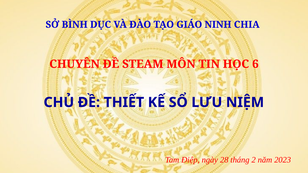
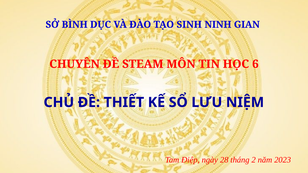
GIÁO: GIÁO -> SINH (189, 25)
CHIA: CHIA -> GIAN (247, 25)
